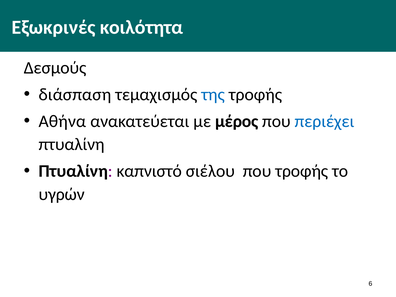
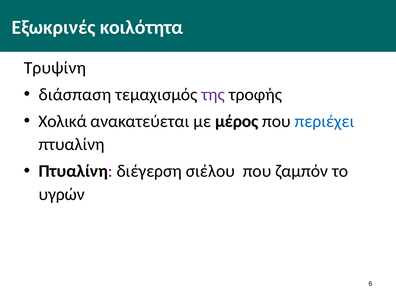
Δεσμούς: Δεσμούς -> Τρυψίνη (55, 68)
της colour: blue -> purple (213, 94)
Αθήνα: Αθήνα -> Χολικά (63, 121)
καπνιστό: καπνιστό -> διέγερση (149, 171)
που τροφής: τροφής -> ζαμπόν (302, 171)
